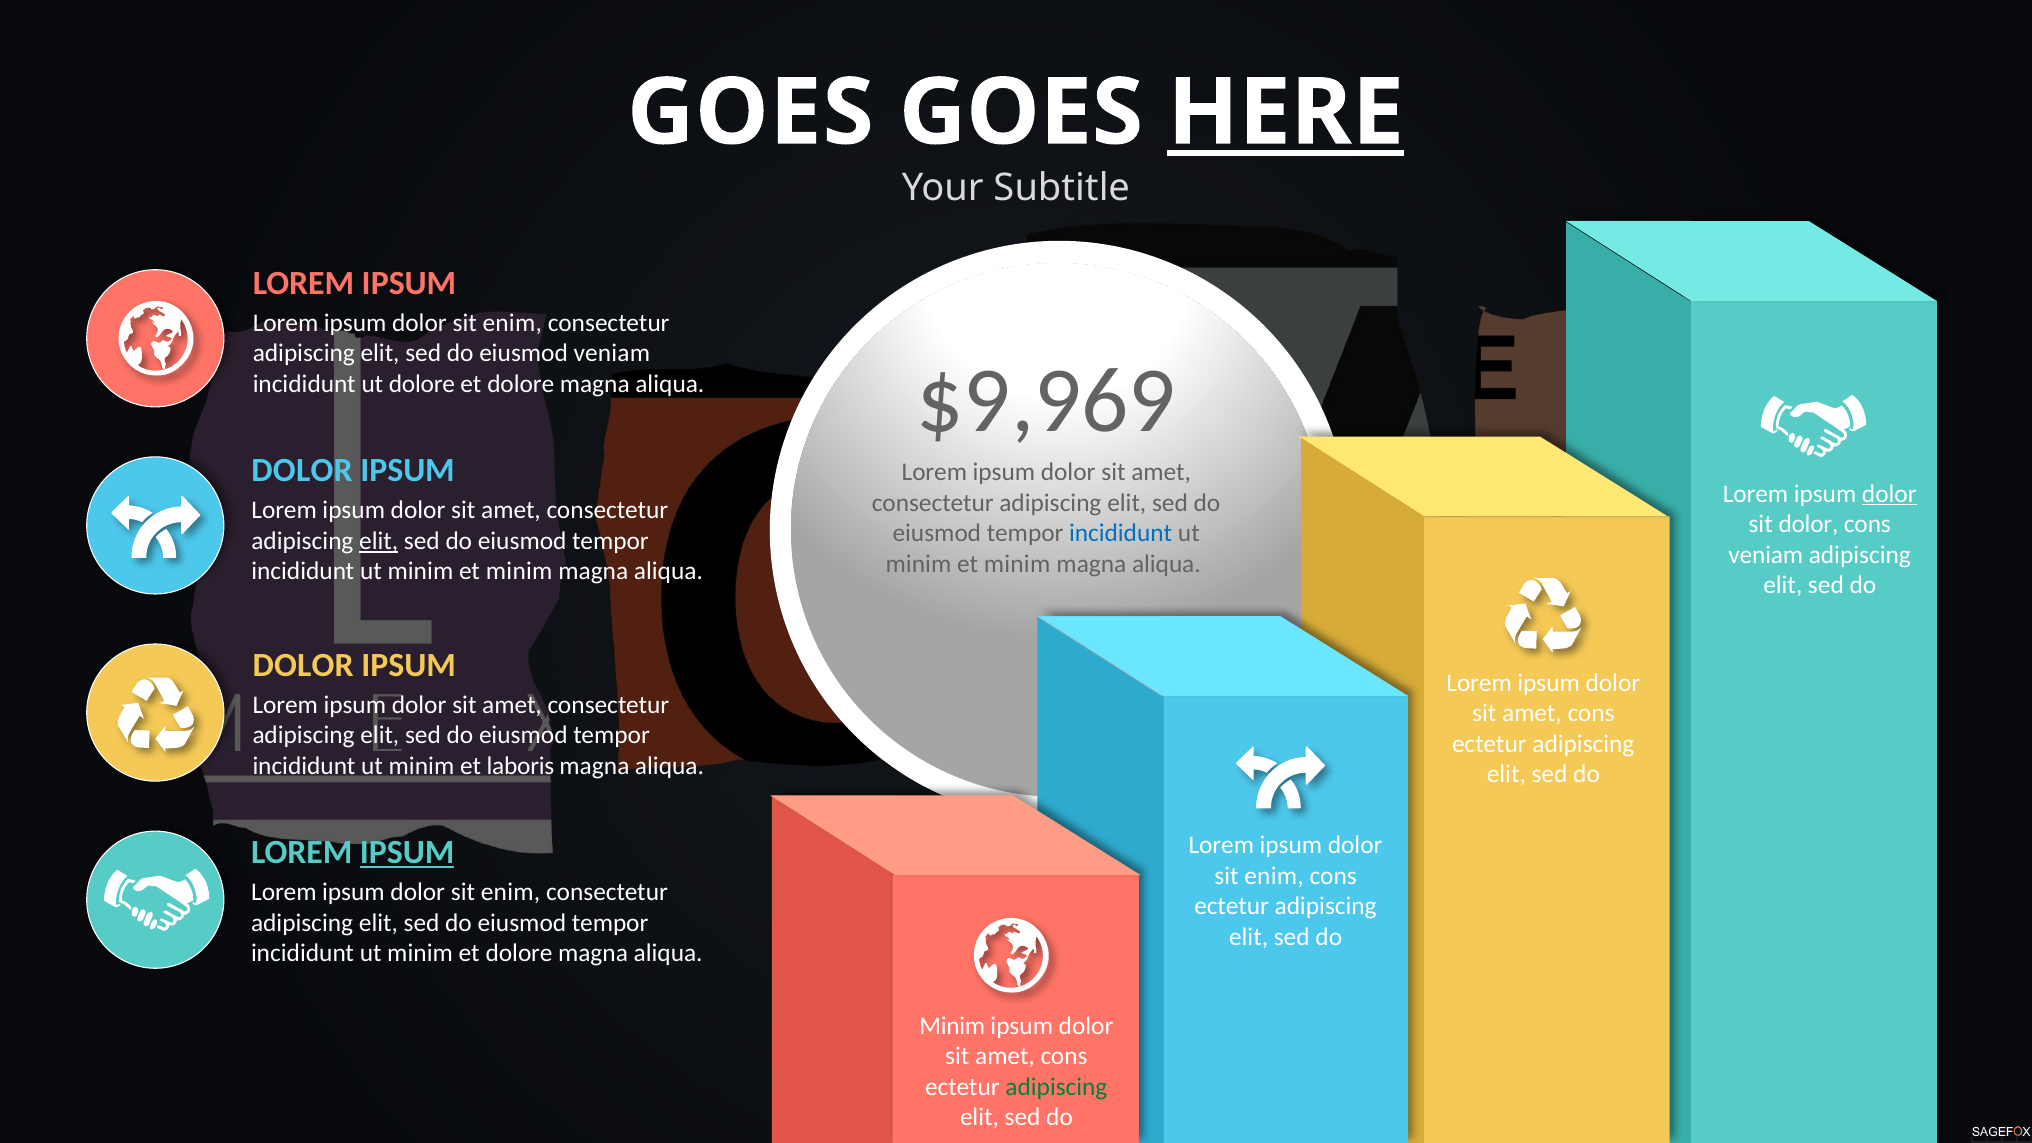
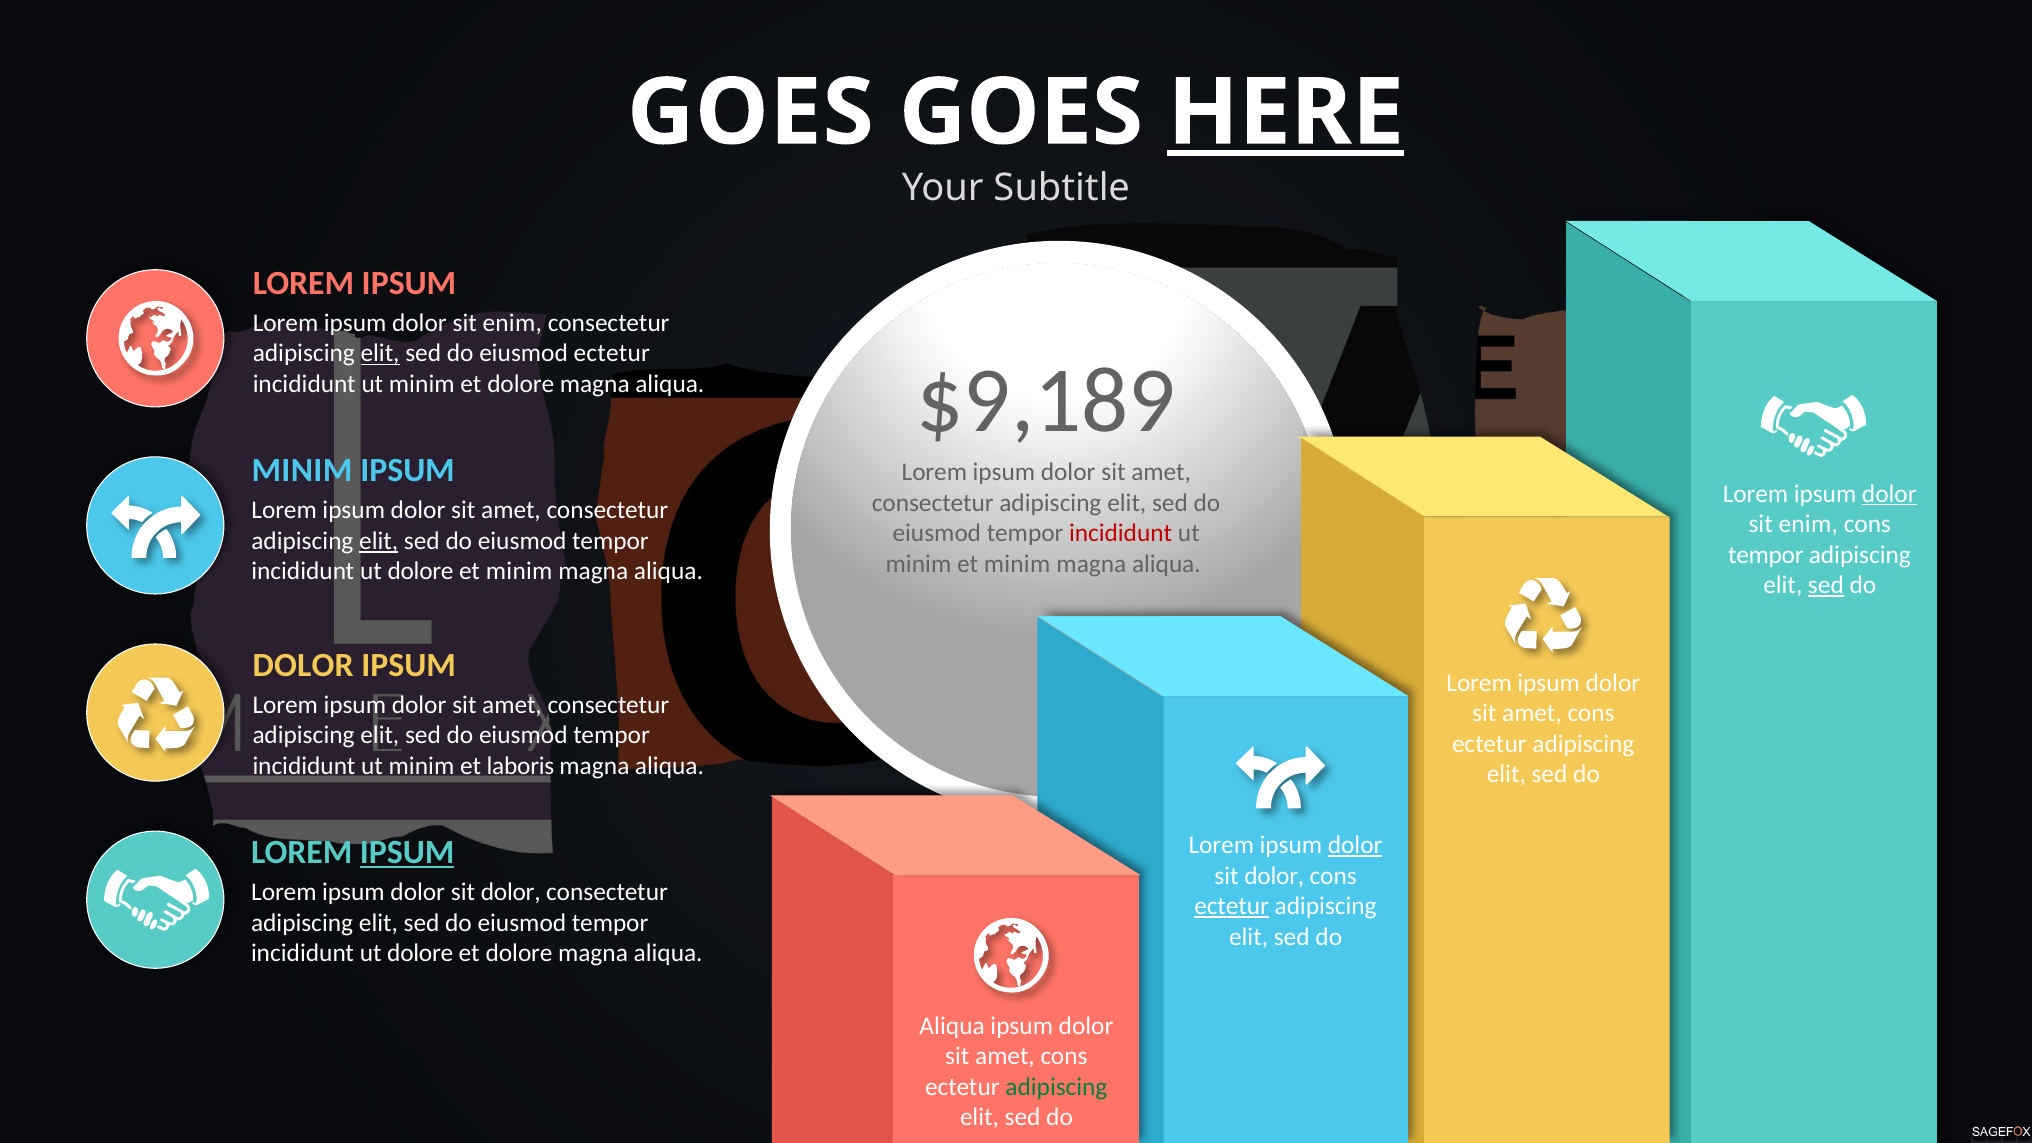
elit underline: none -> present (380, 354)
eiusmod veniam: veniam -> ectetur (612, 354)
dolore: dolore -> minim (422, 384)
$9,969: $9,969 -> $9,189 (1046, 401)
DOLOR: DOLOR -> MINIM (302, 470)
dolor: dolor -> enim (1808, 524)
incididunt colour: blue -> red (1121, 533)
veniam: veniam -> tempor (1766, 555)
minim: minim -> dolore (421, 571)
sed underline: none -> present (1826, 585)
dolor underline: none -> present (1355, 845)
enim: enim -> dolor (1274, 876)
enim: enim -> dolor (511, 893)
ectetur underline: none -> present (1232, 906)
minim: minim -> dolore (420, 953)
Minim: Minim -> Aliqua (952, 1026)
